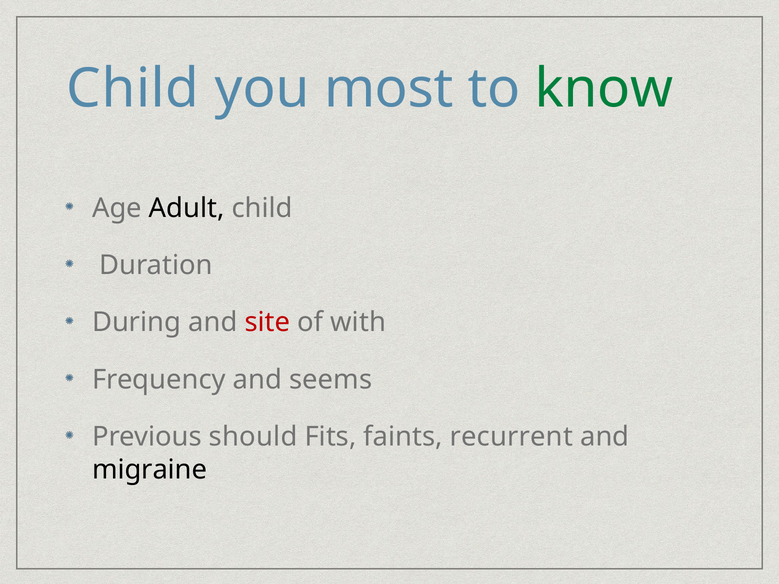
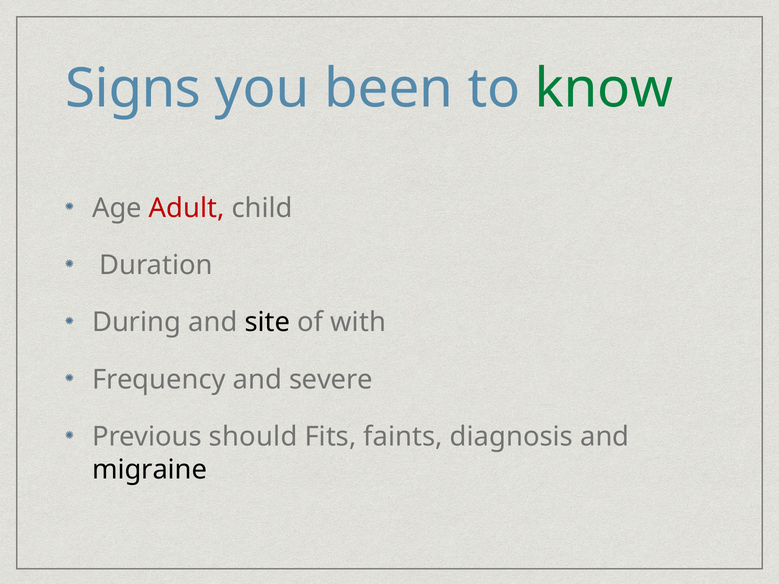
Child: Child -> Signs (133, 89)
most: most -> been (389, 89)
Adult colour: black -> red (187, 208)
site colour: red -> black (267, 322)
seems: seems -> severe (331, 380)
recurrent: recurrent -> diagnosis (511, 437)
